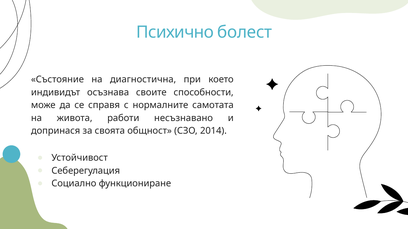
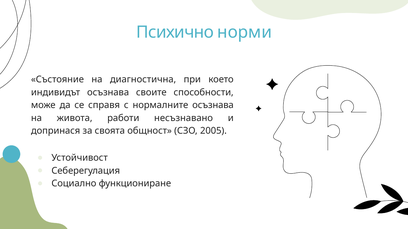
болест: болест -> норми (245, 32)
нормалните самотата: самотата -> осъзнава (213, 105)
2014: 2014 -> 2005 (213, 131)
